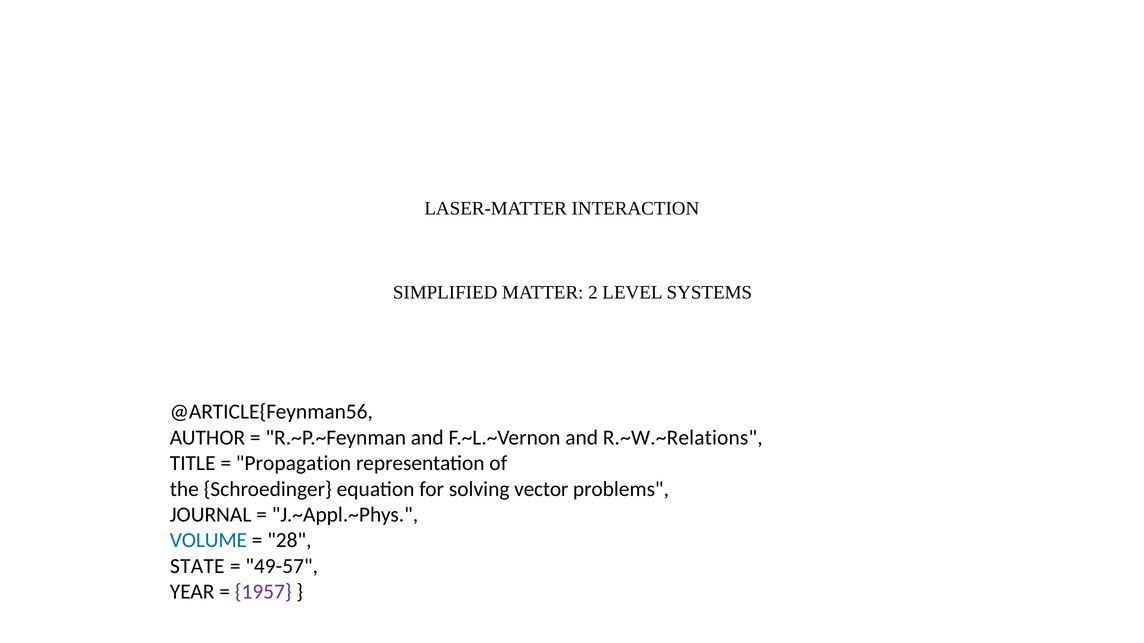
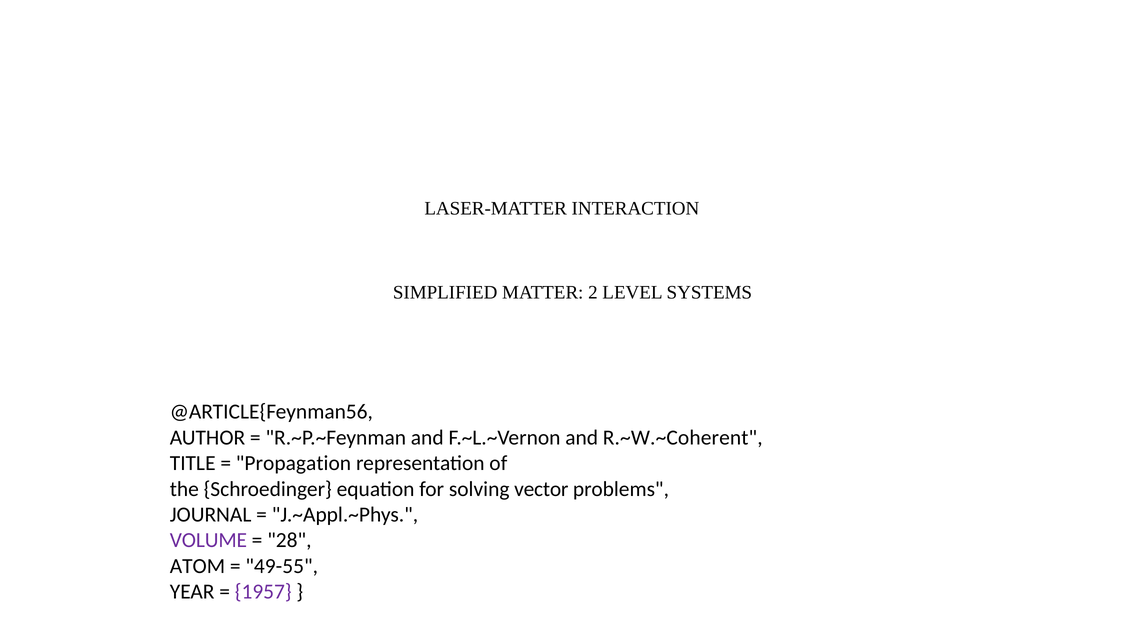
R.~W.~Relations: R.~W.~Relations -> R.~W.~Coherent (683, 438)
VOLUME colour: blue -> purple (208, 541)
STATE: STATE -> ATOM (197, 567)
49-57: 49-57 -> 49-55 (282, 567)
